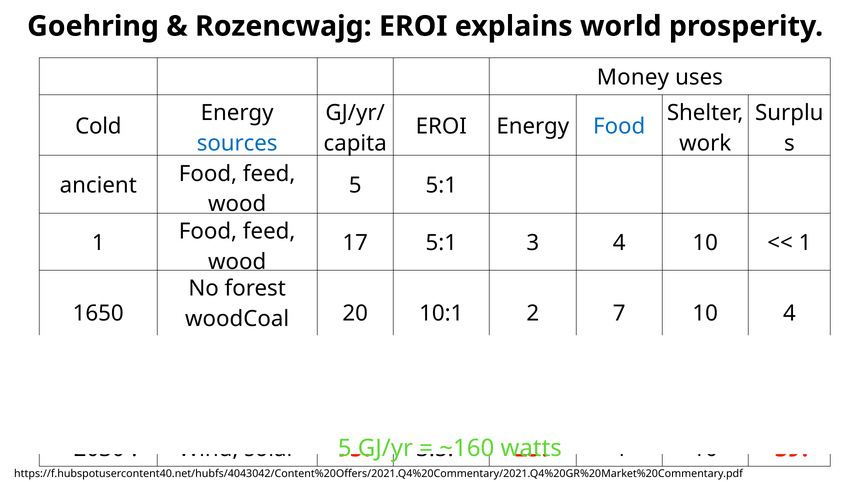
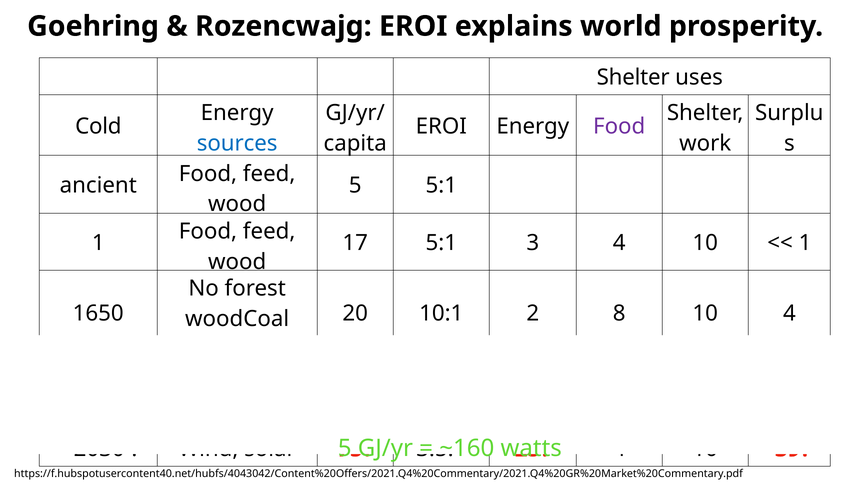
Money: Money -> Shelter (633, 77)
Food colour: blue -> purple (619, 126)
7: 7 -> 8 (619, 313)
